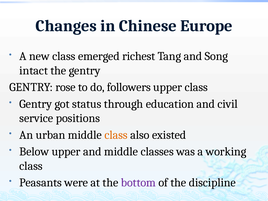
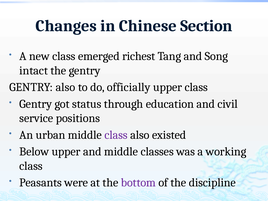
Europe: Europe -> Section (206, 26)
GENTRY rose: rose -> also (65, 87)
followers: followers -> officially (129, 87)
class colour: orange -> purple (116, 135)
